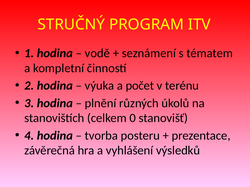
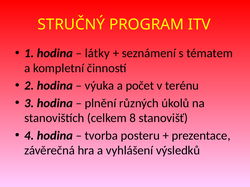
vodě: vodě -> látky (97, 53)
0: 0 -> 8 (133, 118)
